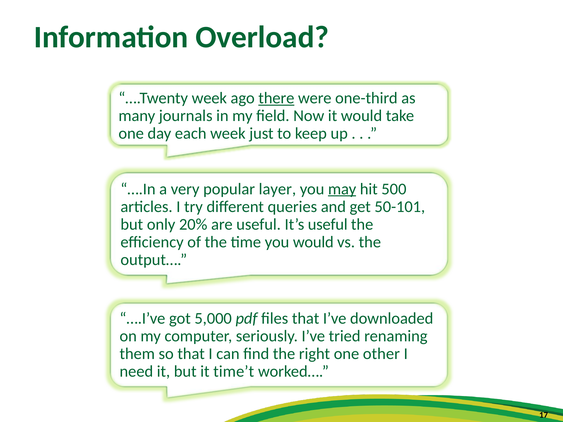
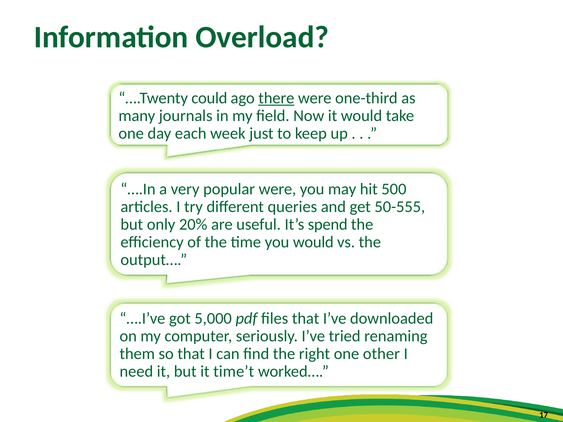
….Twenty week: week -> could (209, 98)
popular layer: layer -> were (277, 189)
may underline: present -> none (342, 189)
50-101: 50-101 -> 50-555 (400, 207)
It’s useful: useful -> spend (328, 225)
